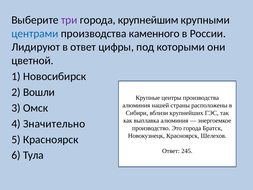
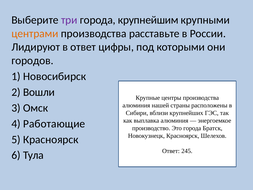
центрами colour: blue -> orange (35, 34)
каменного: каменного -> расставьте (154, 34)
цветной: цветной -> городов (32, 61)
Значительно: Значительно -> Работающие (54, 124)
